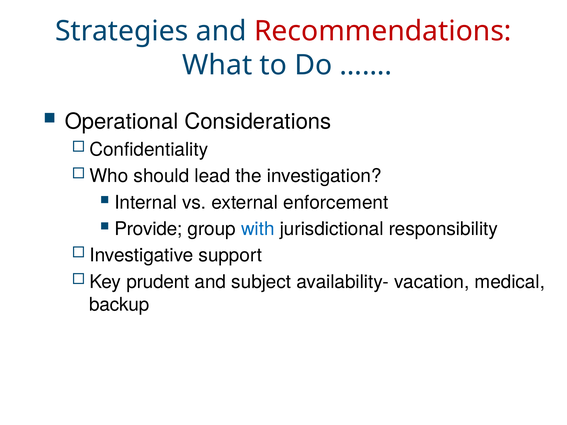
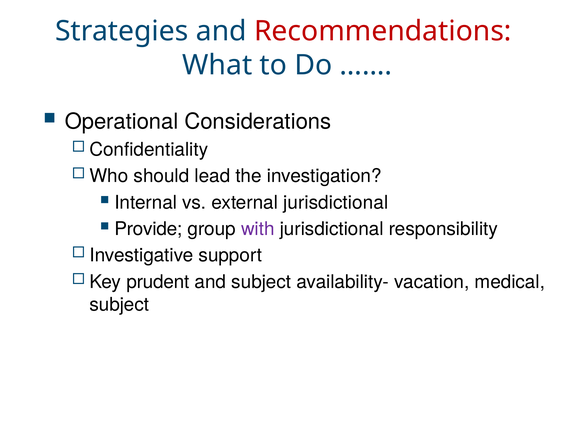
external enforcement: enforcement -> jurisdictional (336, 203)
with colour: blue -> purple (258, 229)
backup: backup -> subject (119, 305)
